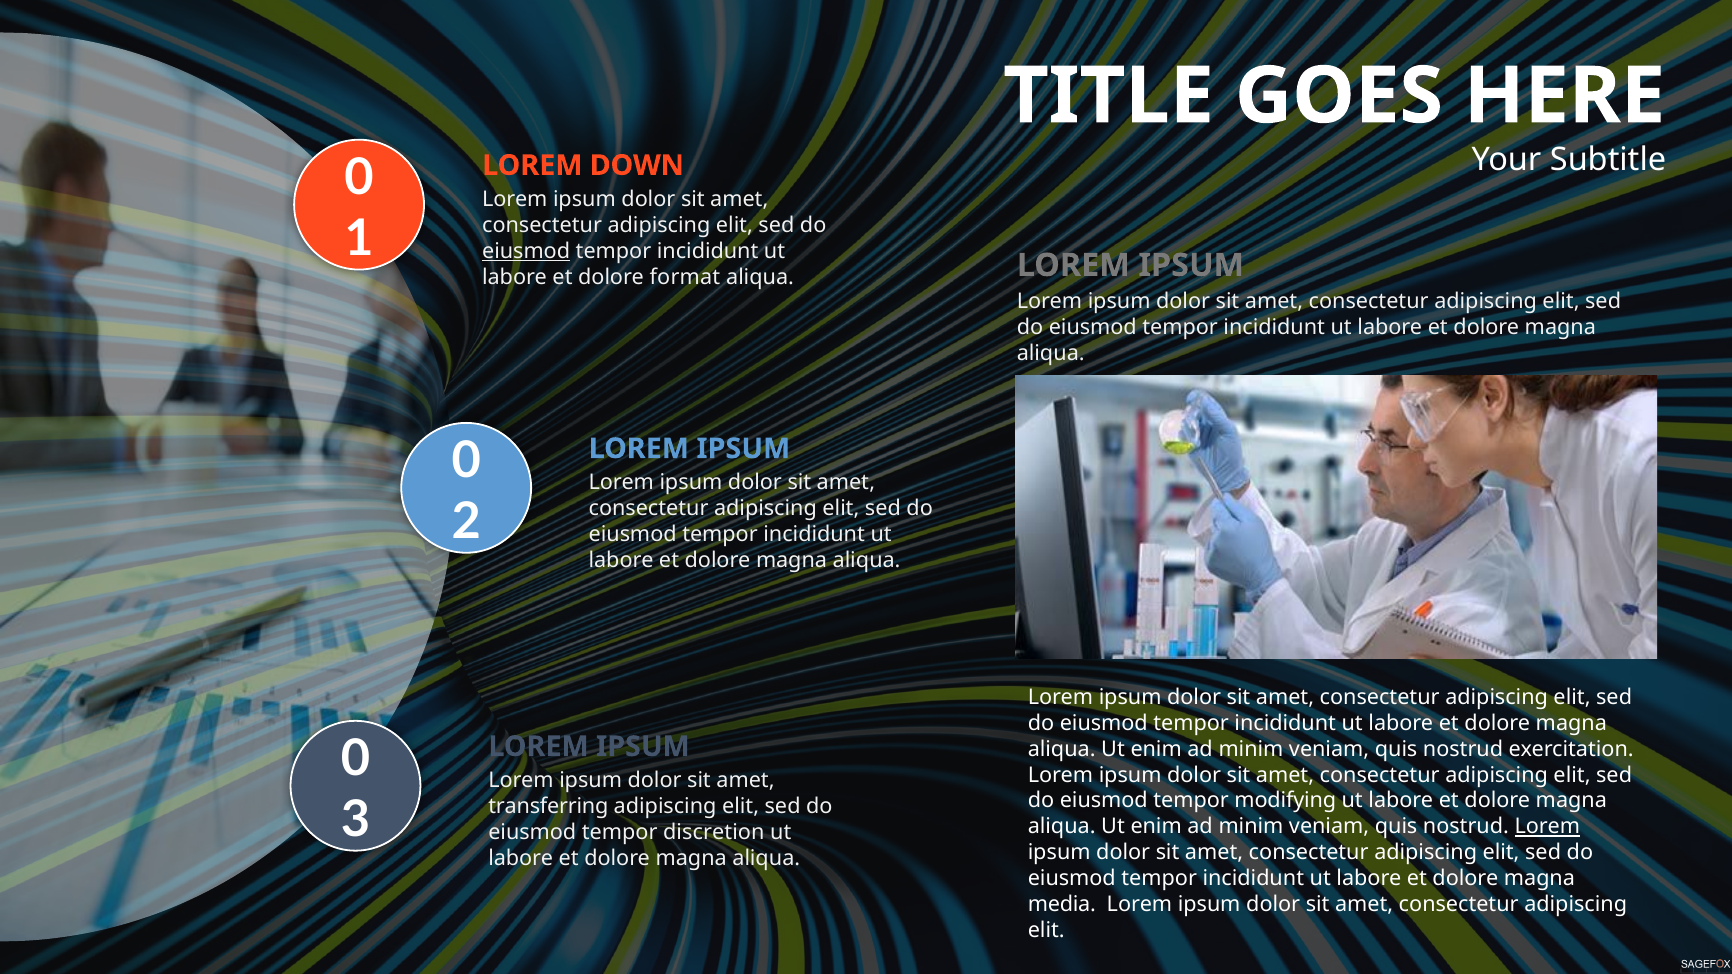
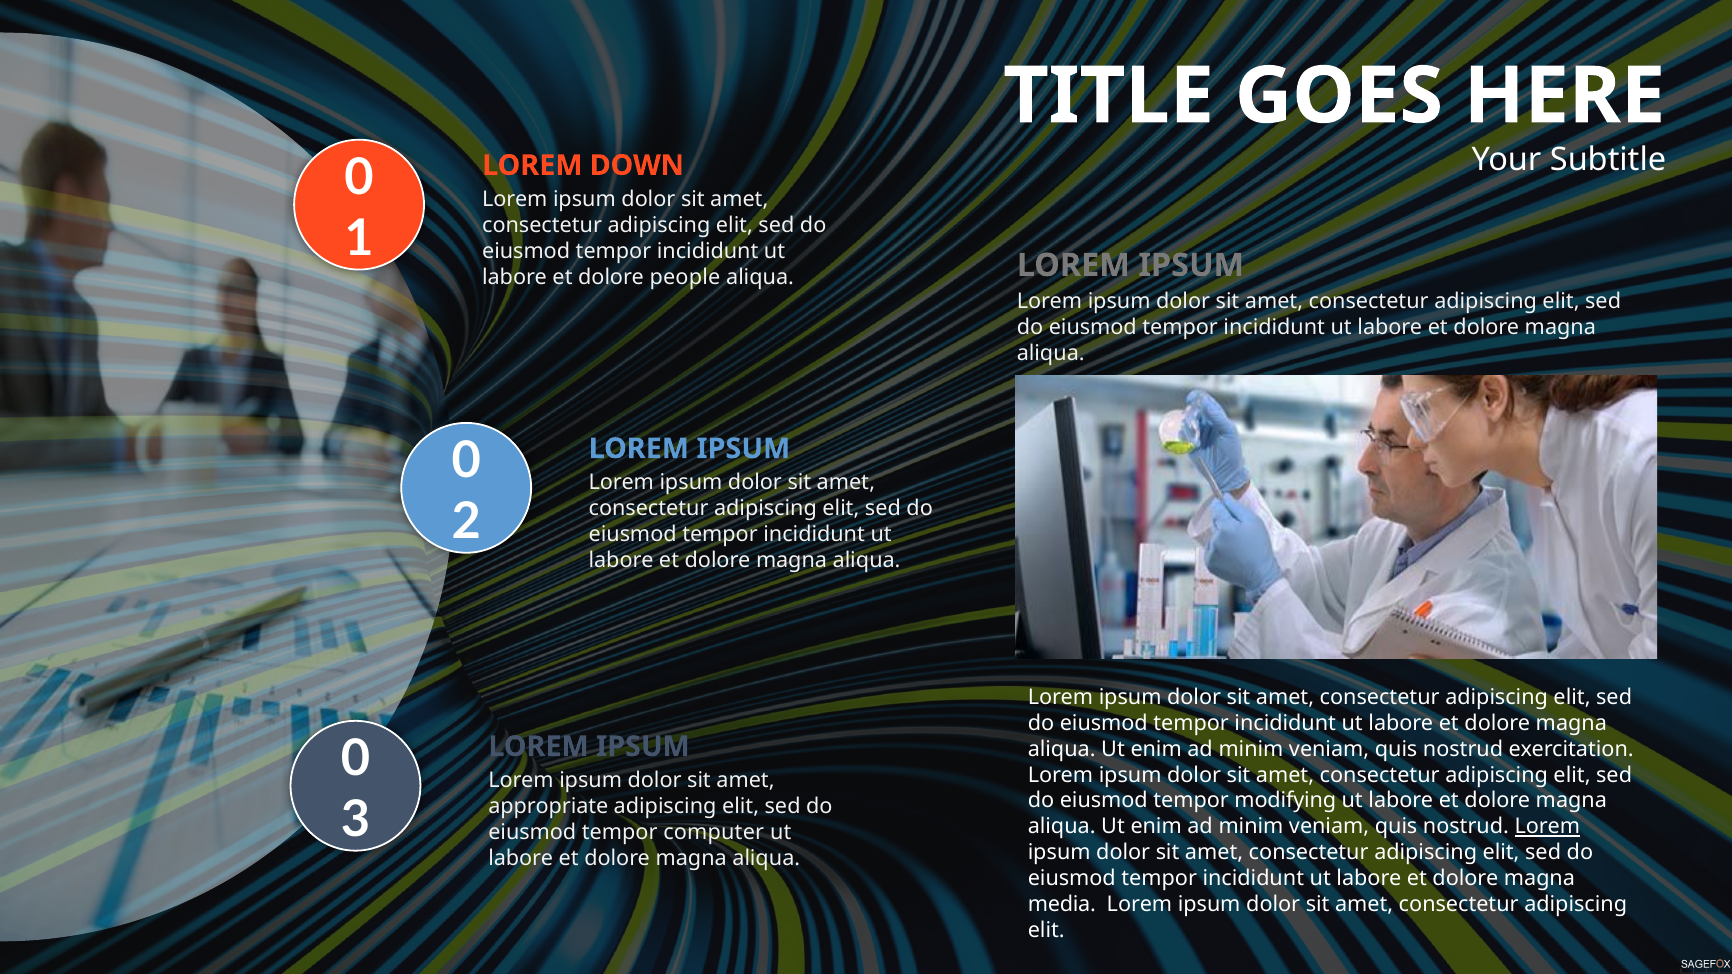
eiusmod underline: present -> none (526, 252)
format: format -> people (685, 278)
transferring: transferring -> appropriate (548, 807)
discretion: discretion -> computer (714, 833)
